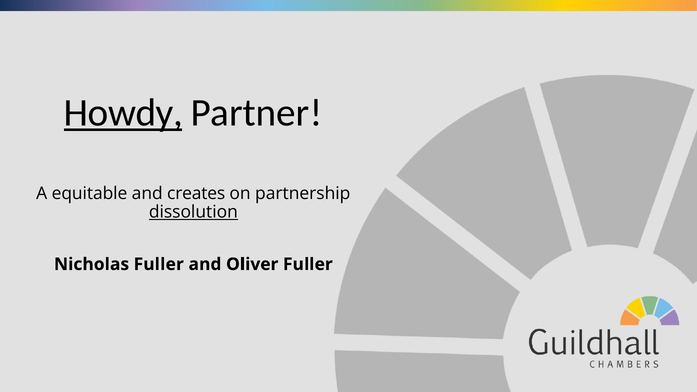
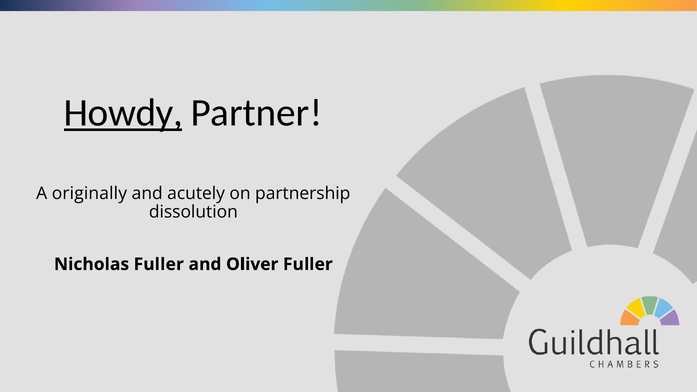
equitable: equitable -> originally (89, 193)
creates: creates -> acutely (196, 193)
dissolution underline: present -> none (193, 212)
